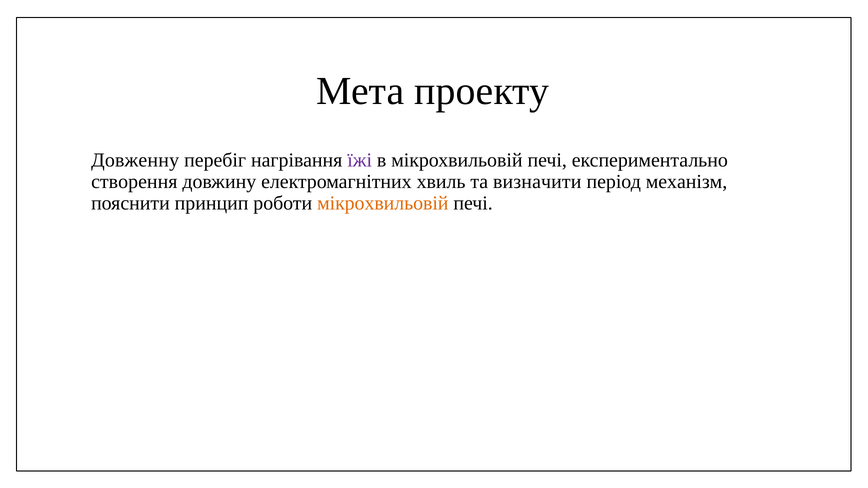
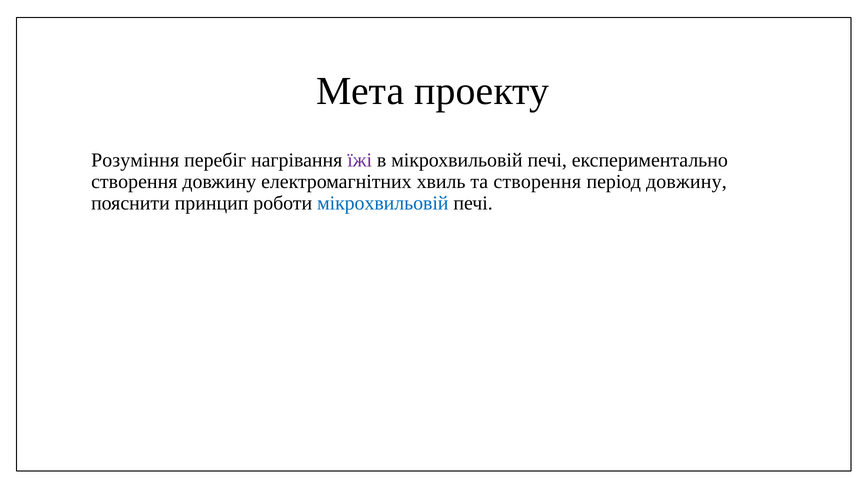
Довженну: Довженну -> Розуміння (135, 160)
та визначити: визначити -> створення (537, 182)
період механізм: механізм -> довжину (686, 182)
мікрохвильовій colour: orange -> blue (383, 203)
